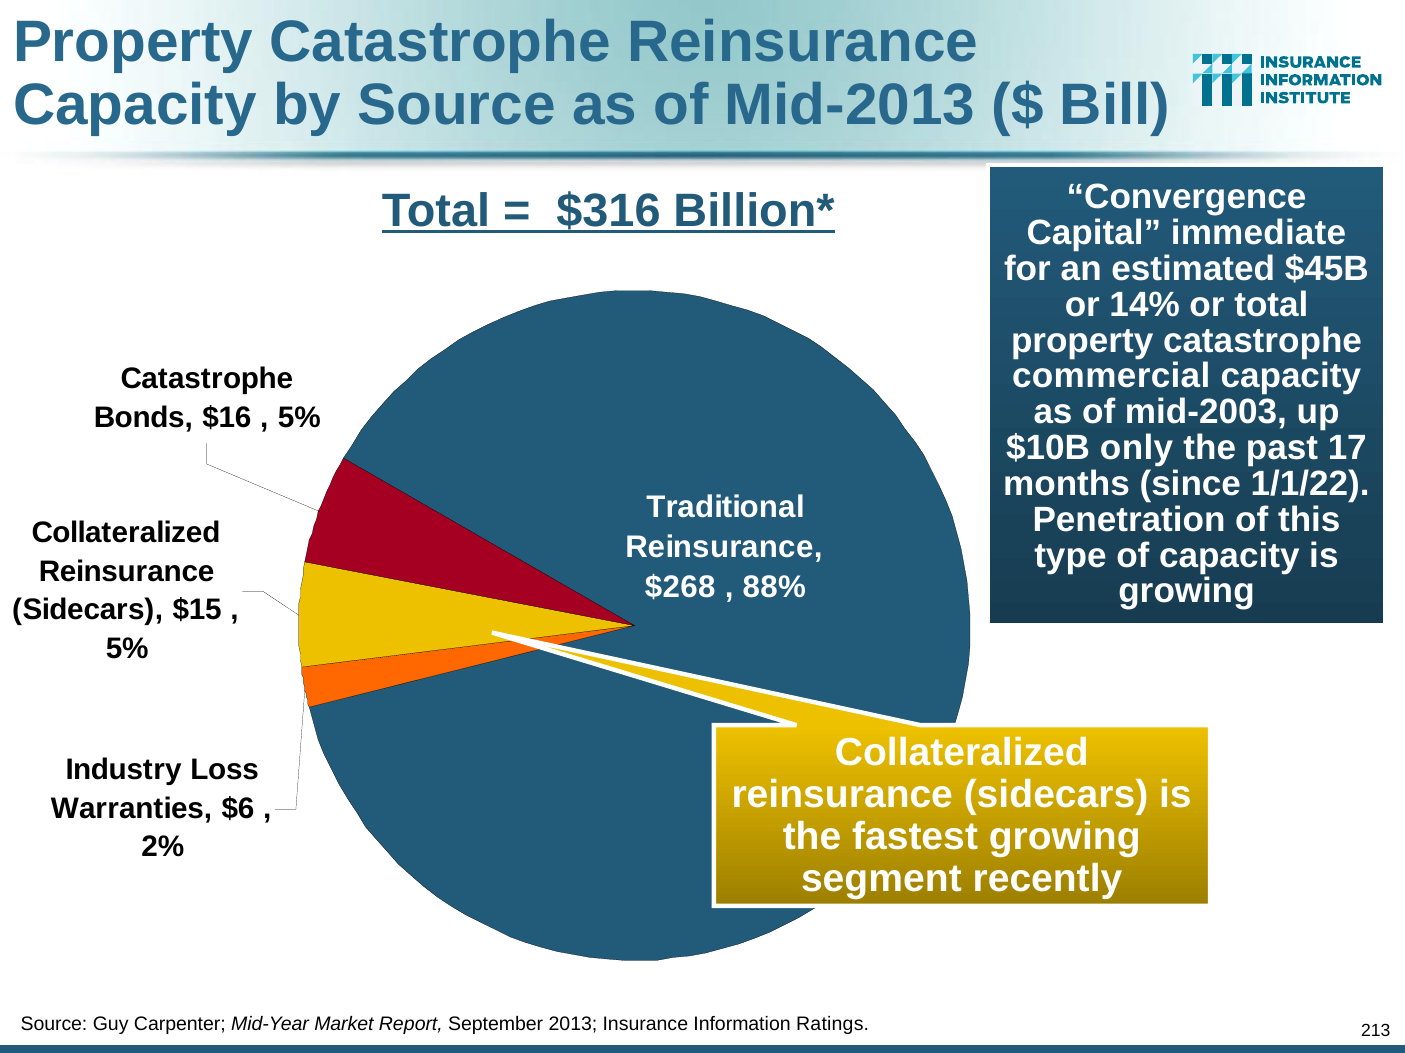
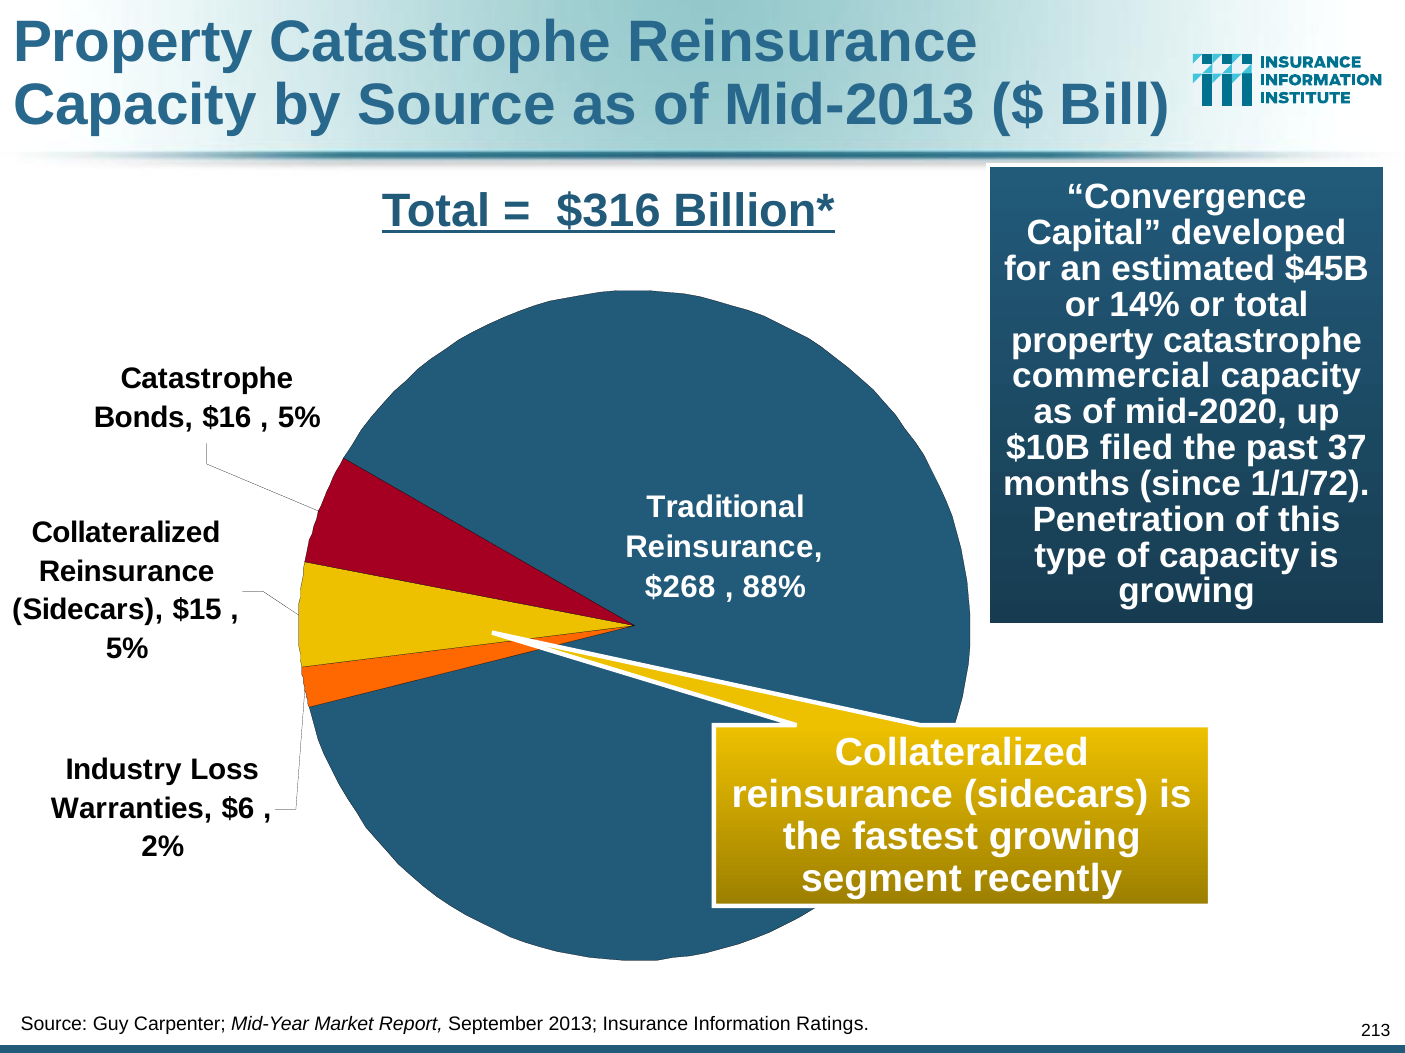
immediate: immediate -> developed (1259, 233)
mid-2003: mid-2003 -> mid-2020 (1206, 412)
only: only -> filed (1137, 448)
17: 17 -> 37 (1347, 448)
1/1/22: 1/1/22 -> 1/1/72 (1310, 484)
